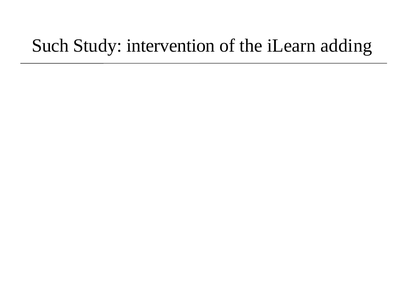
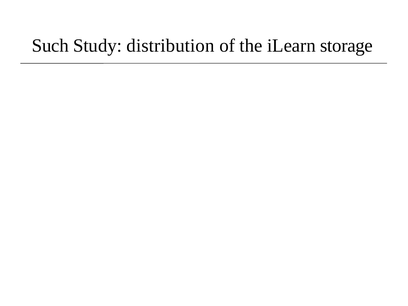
intervention: intervention -> distribution (171, 46)
adding: adding -> storage (347, 46)
